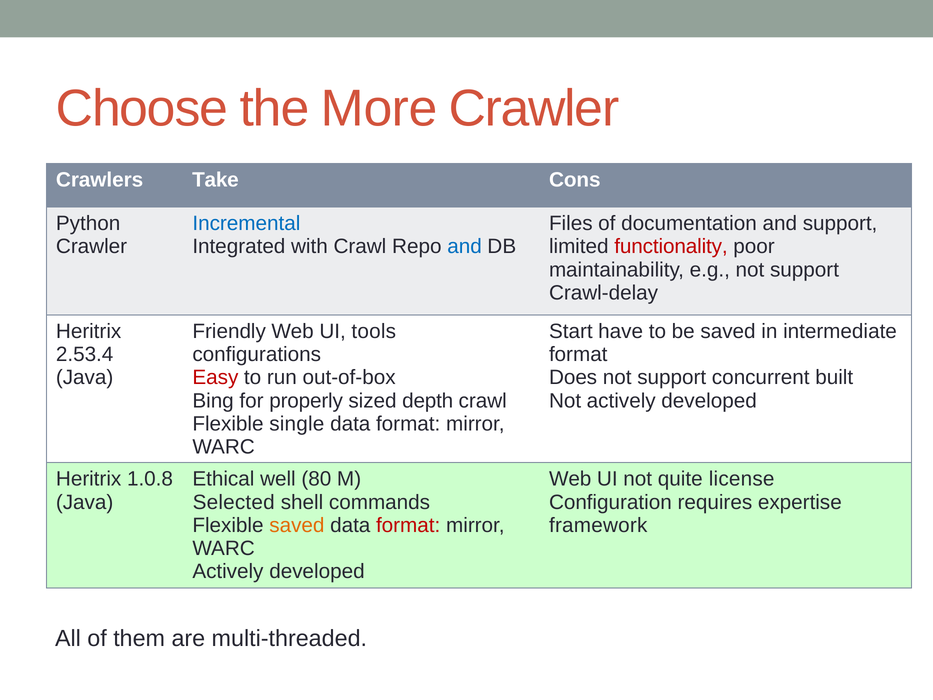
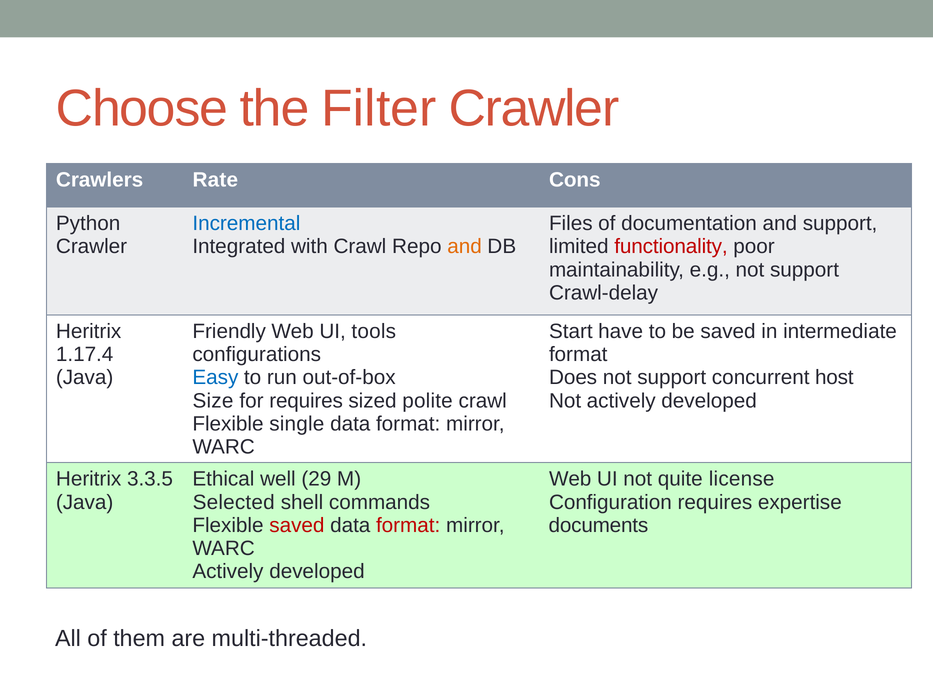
More: More -> Filter (379, 109)
Take: Take -> Rate (215, 180)
and colour: blue -> orange (465, 247)
2.53.4: 2.53.4 -> 1.17.4 (85, 354)
Easy colour: red -> blue (215, 377)
built: built -> host (834, 377)
Bing: Bing -> Size (213, 401)
for properly: properly -> requires (306, 401)
depth: depth -> polite (428, 401)
1.0.8: 1.0.8 -> 3.3.5 (150, 479)
80: 80 -> 29 (316, 479)
saved colour: orange -> red (297, 525)
framework: framework -> documents (598, 525)
